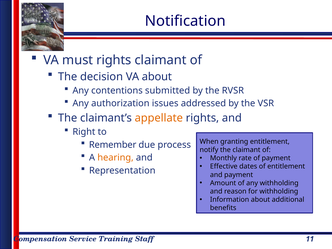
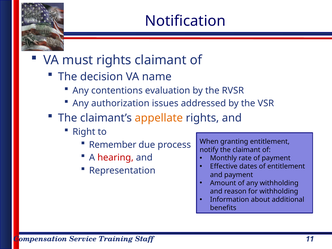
VA about: about -> name (157, 77)
submitted: submitted -> evaluation (168, 90)
hearing colour: orange -> red (115, 158)
